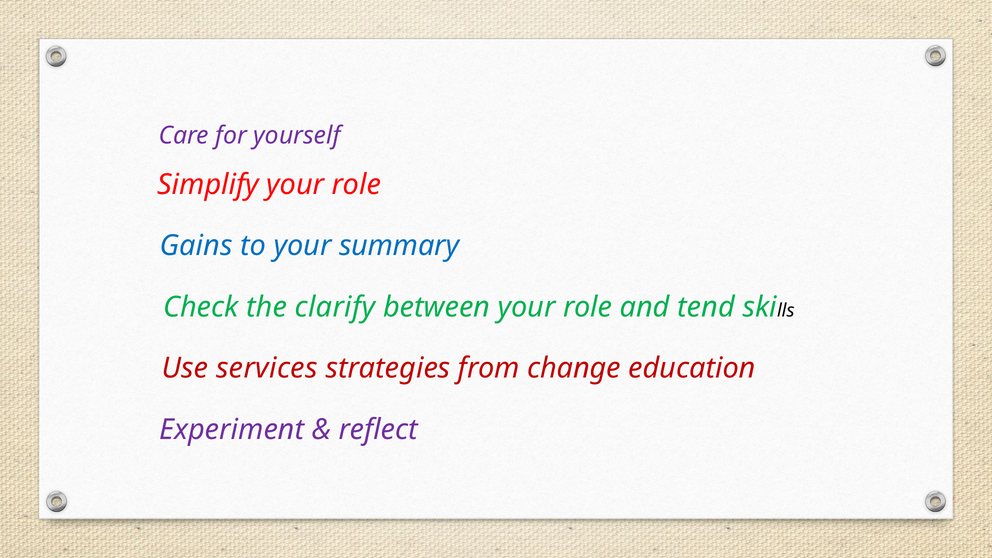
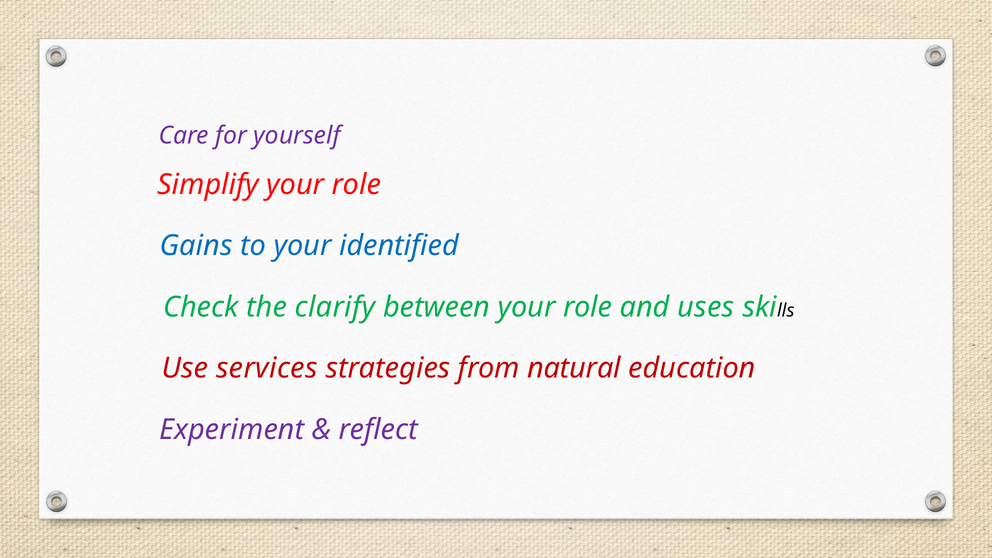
summary: summary -> identified (399, 246)
tend: tend -> uses (706, 307)
change: change -> natural (574, 368)
